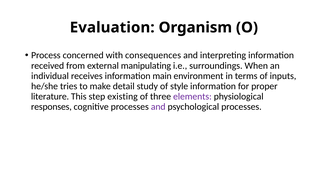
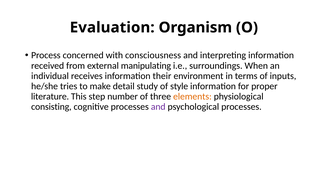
consequences: consequences -> consciousness (153, 55)
main: main -> their (162, 76)
existing: existing -> number (123, 97)
elements colour: purple -> orange (192, 97)
responses: responses -> consisting (51, 107)
